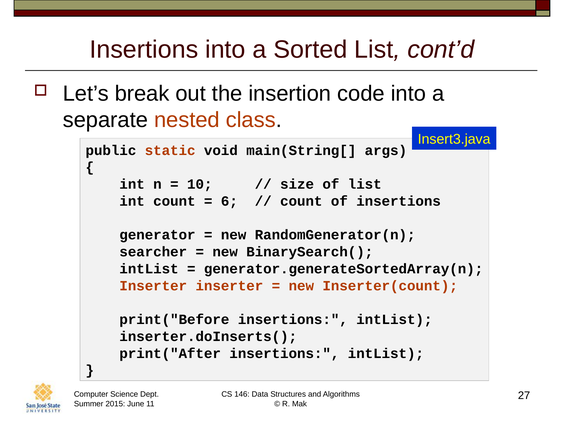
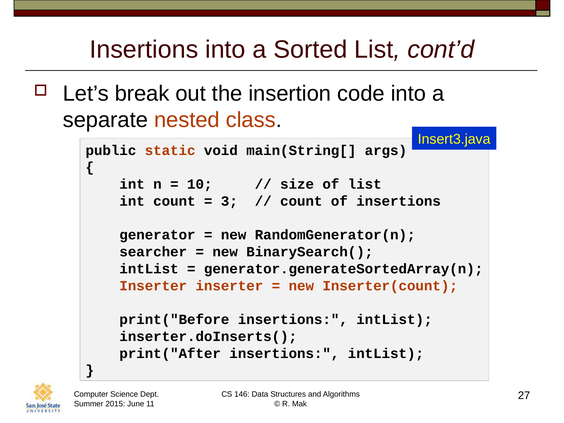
6: 6 -> 3 (229, 201)
